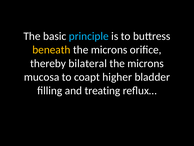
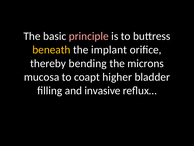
principle colour: light blue -> pink (89, 36)
microns: microns -> implant (109, 50)
bilateral: bilateral -> bending (88, 63)
treating: treating -> invasive (102, 90)
